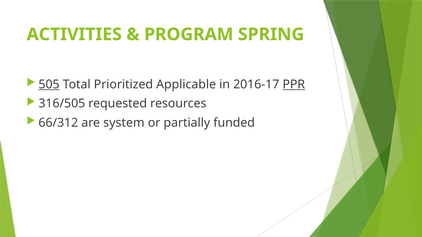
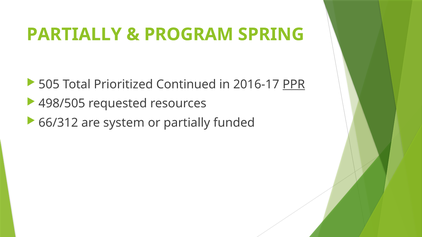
ACTIVITIES: ACTIVITIES -> PARTIALLY (74, 34)
505 underline: present -> none (49, 85)
Applicable: Applicable -> Continued (186, 85)
316/505: 316/505 -> 498/505 (62, 104)
